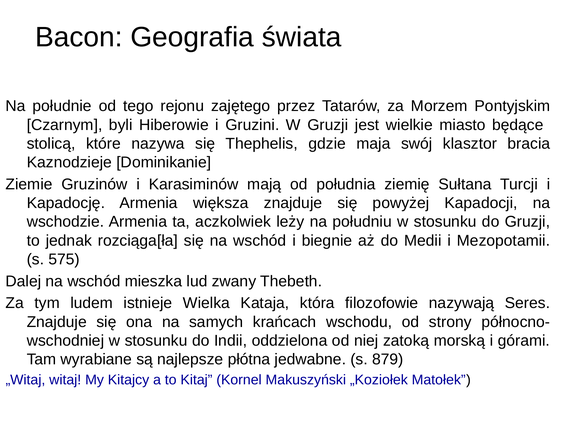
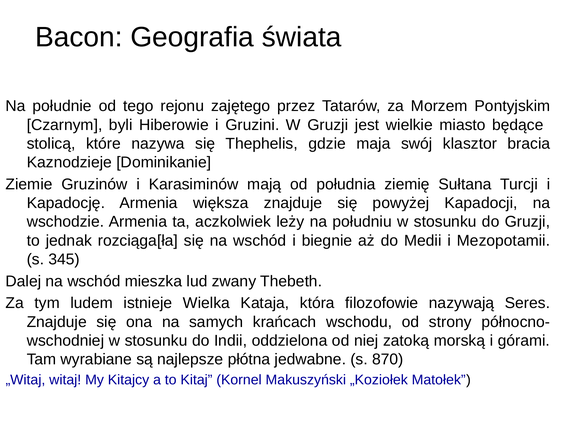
575: 575 -> 345 (64, 259)
879: 879 -> 870 (388, 360)
